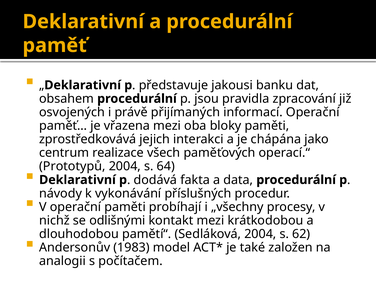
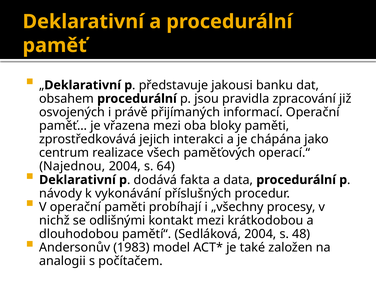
Prototypů: Prototypů -> Najednou (72, 166)
62: 62 -> 48 (301, 234)
